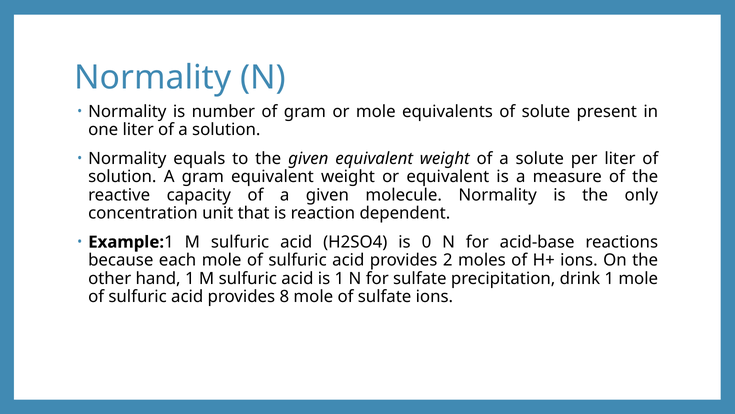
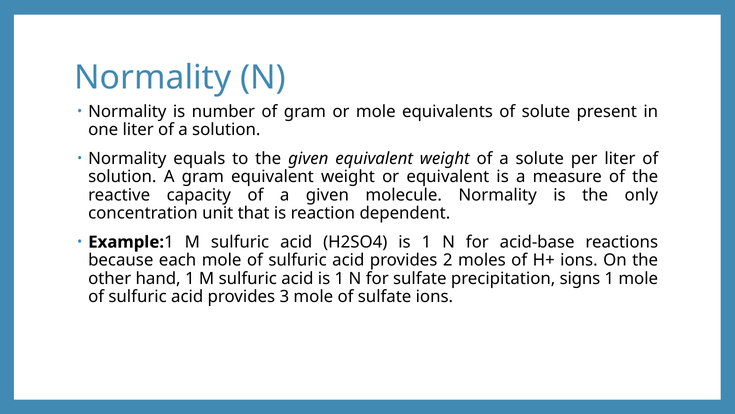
H2SO4 is 0: 0 -> 1 (426, 242)
drink: drink -> signs (580, 278)
8: 8 -> 3 (284, 296)
